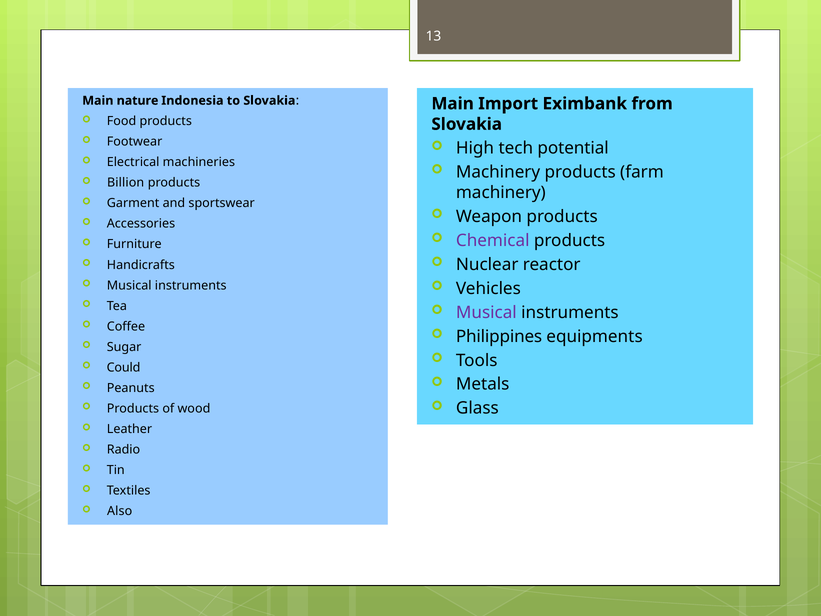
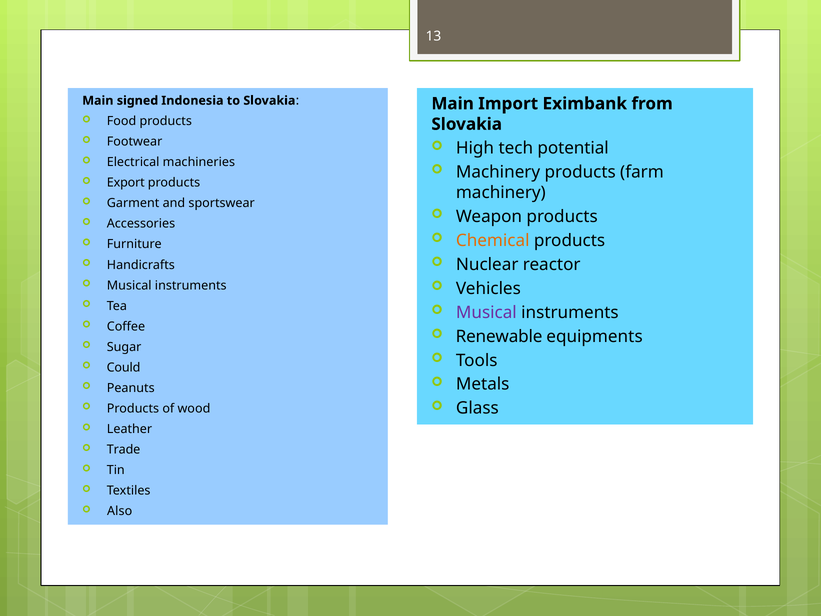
nature: nature -> signed (137, 101)
Billion: Billion -> Export (126, 183)
Chemical colour: purple -> orange (493, 240)
Philippines: Philippines -> Renewable (499, 336)
Radio: Radio -> Trade (124, 449)
